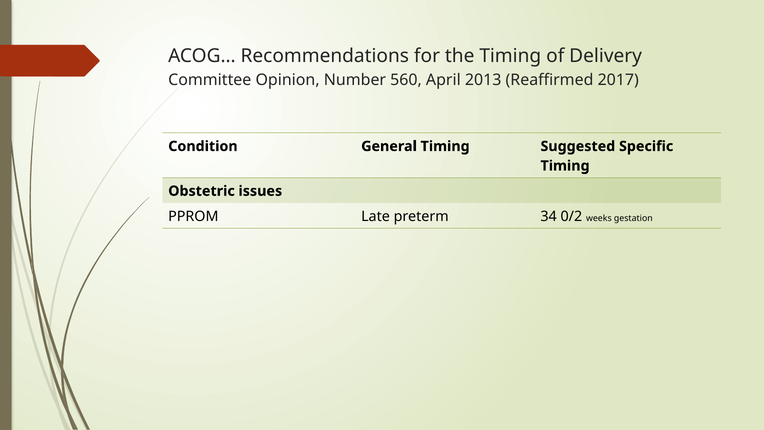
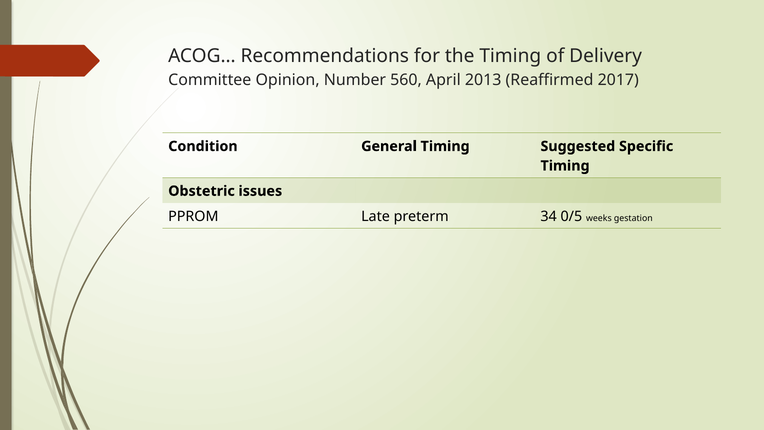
0/2: 0/2 -> 0/5 (571, 216)
